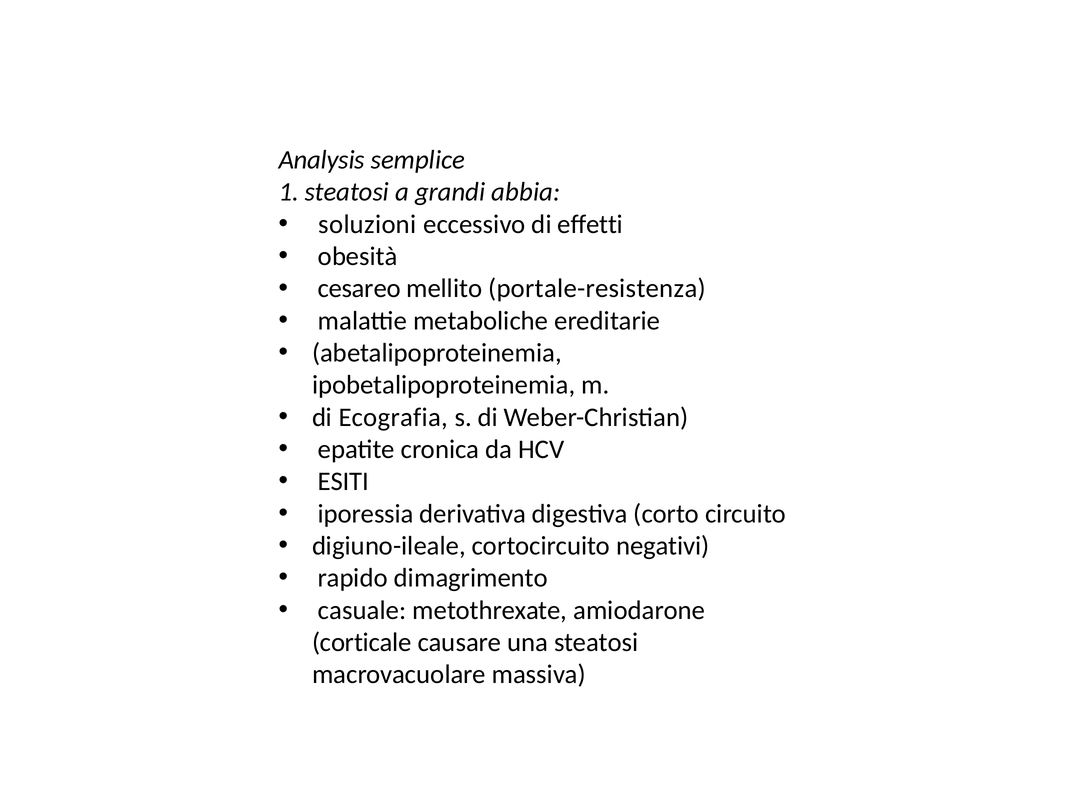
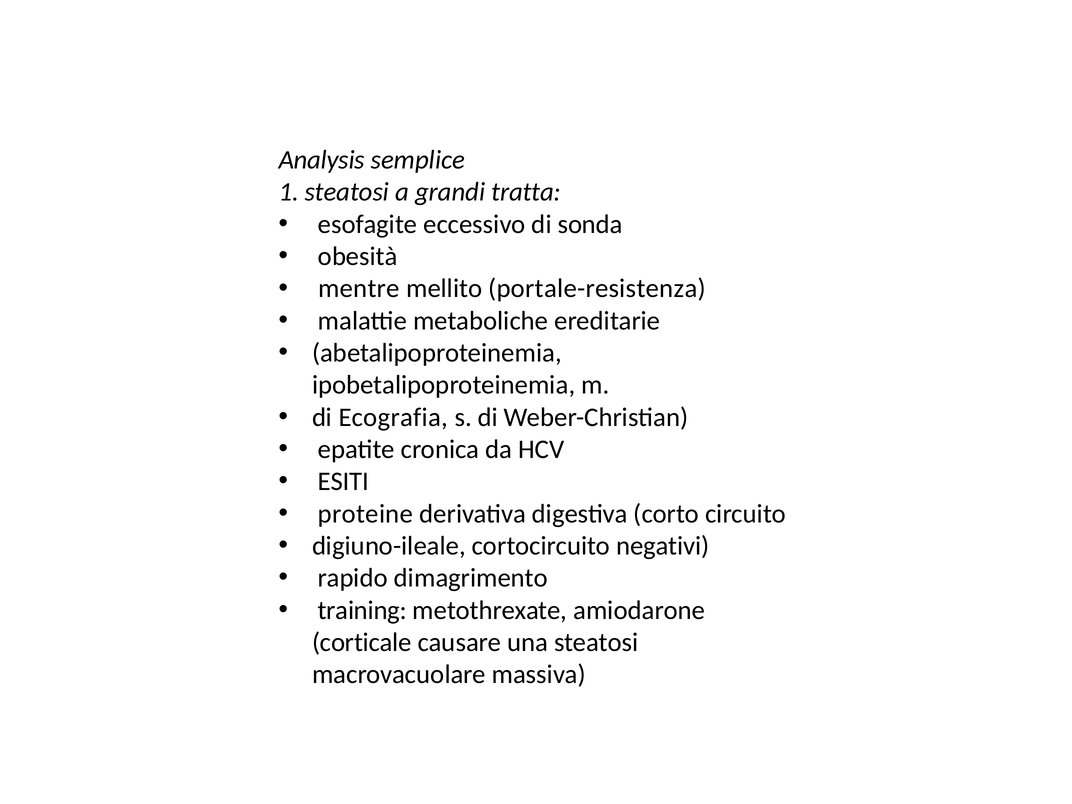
abbia: abbia -> tratta (526, 192)
soluzioni: soluzioni -> esofagite (368, 224)
effetti: effetti -> sonda (590, 224)
cesareo: cesareo -> mentre (359, 289)
iporessia: iporessia -> proteine (366, 514)
casuale: casuale -> training (362, 610)
